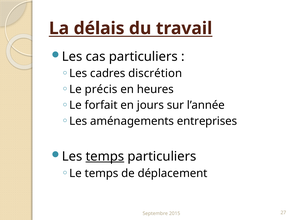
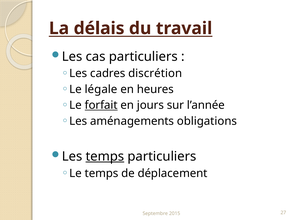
précis: précis -> légale (101, 89)
forfait underline: none -> present (101, 105)
entreprises: entreprises -> obligations (207, 121)
